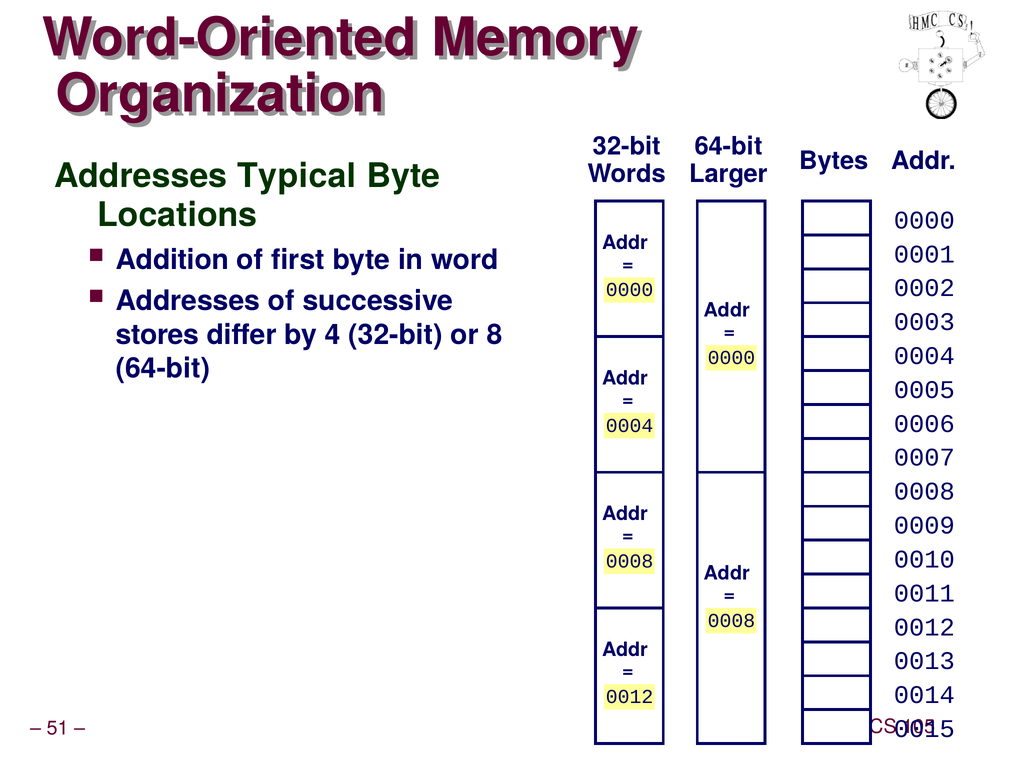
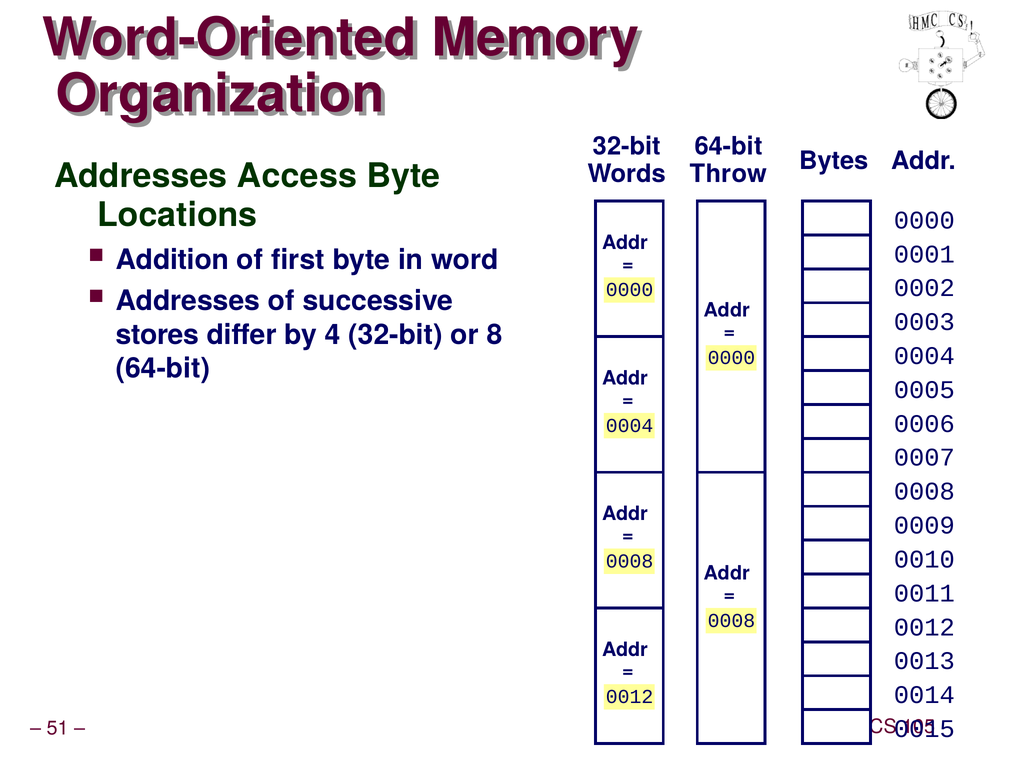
Typical: Typical -> Access (297, 176)
Larger: Larger -> Throw (728, 174)
